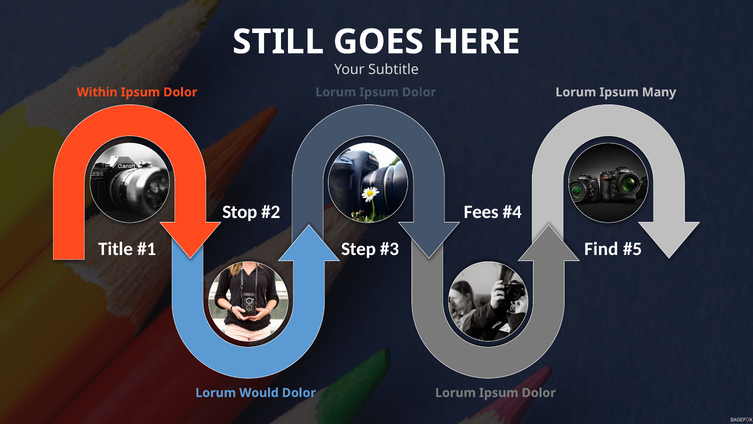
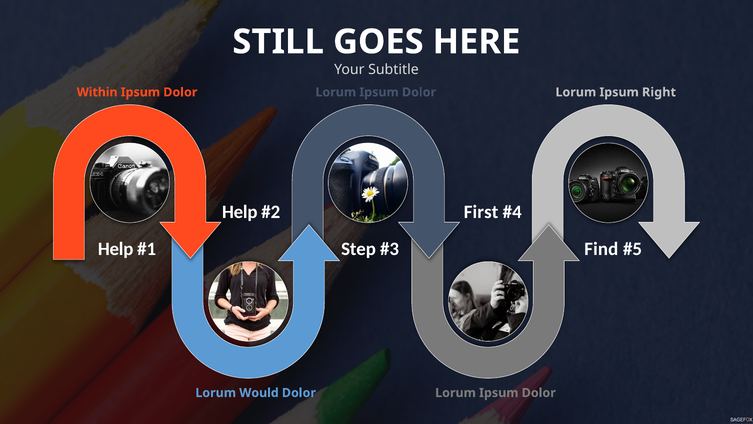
Many: Many -> Right (659, 92)
Stop: Stop -> Help (240, 212)
Fees: Fees -> First (481, 212)
Title: Title -> Help (116, 249)
